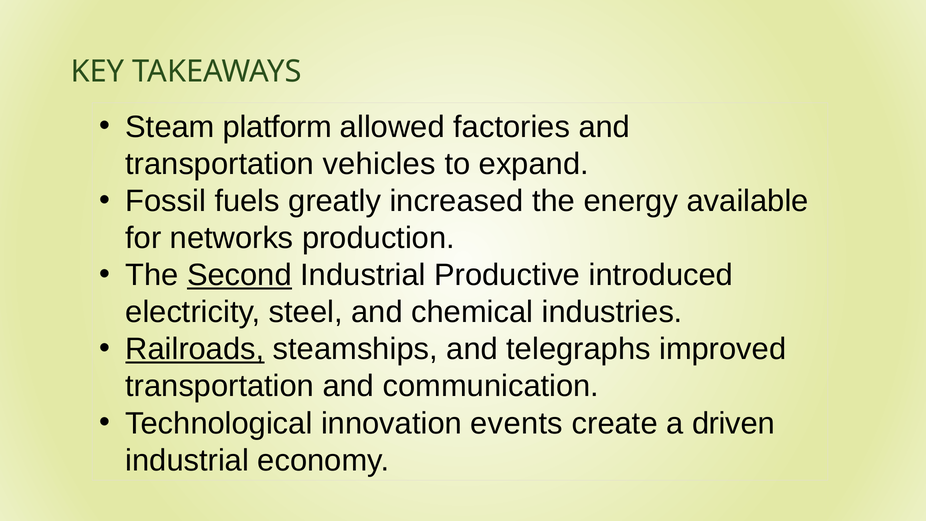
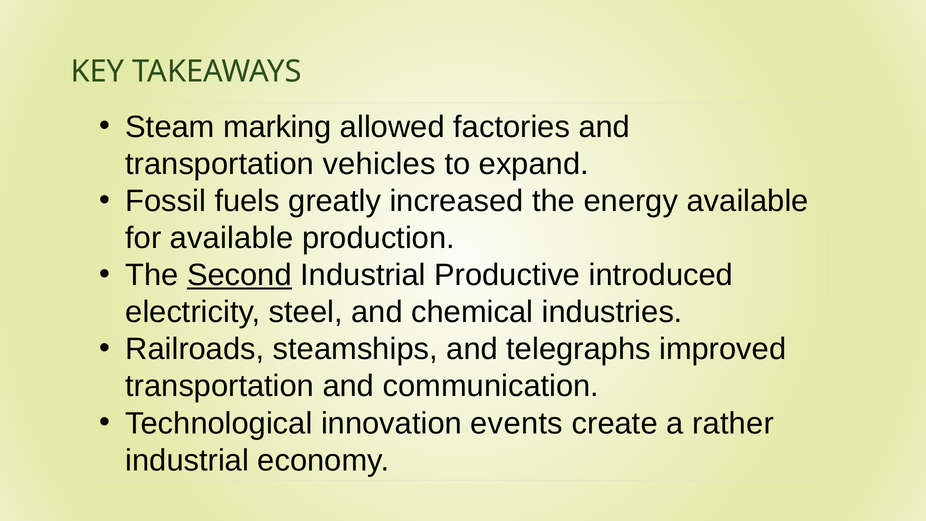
platform: platform -> marking (277, 127)
for networks: networks -> available (232, 238)
Railroads underline: present -> none (195, 349)
driven: driven -> rather (733, 423)
